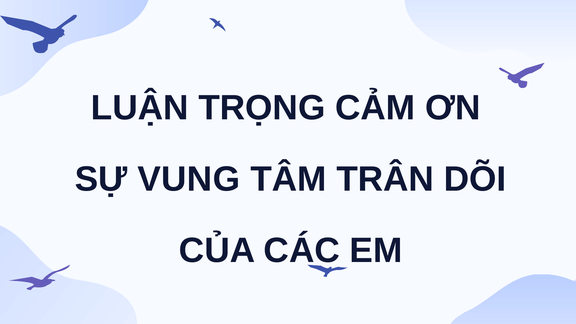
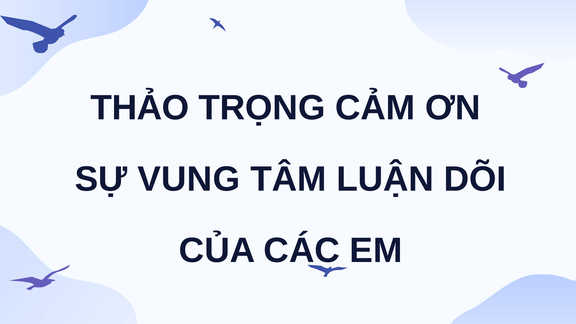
LUẬN: LUẬN -> THẢO (140, 108)
TRÂN: TRÂN -> LUẬN (385, 179)
